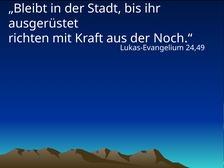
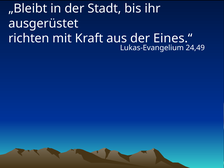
Noch.“: Noch.“ -> Eines.“ (173, 38)
